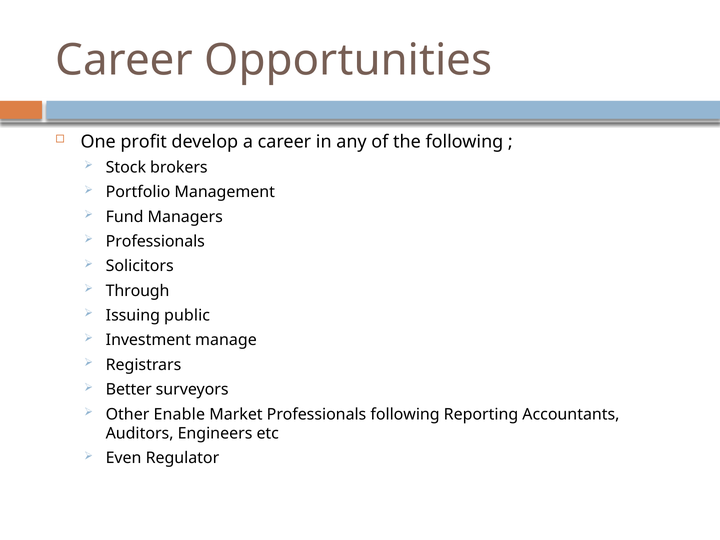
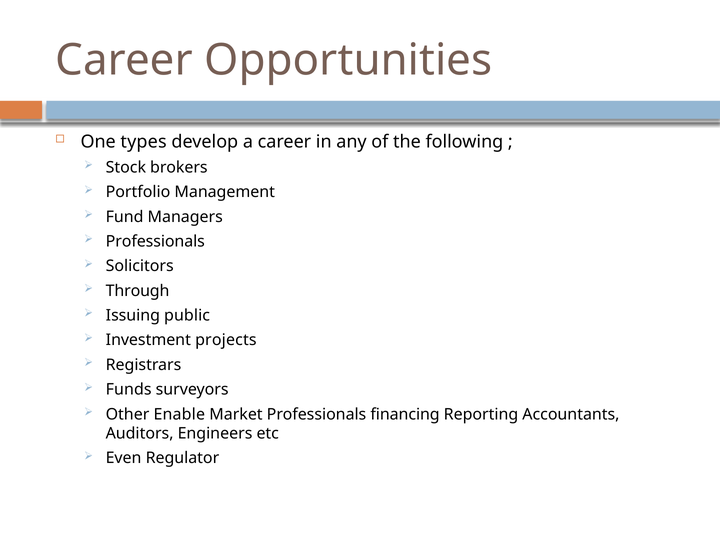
profit: profit -> types (144, 142)
manage: manage -> projects (226, 340)
Better: Better -> Funds (129, 390)
Professionals following: following -> financing (405, 414)
